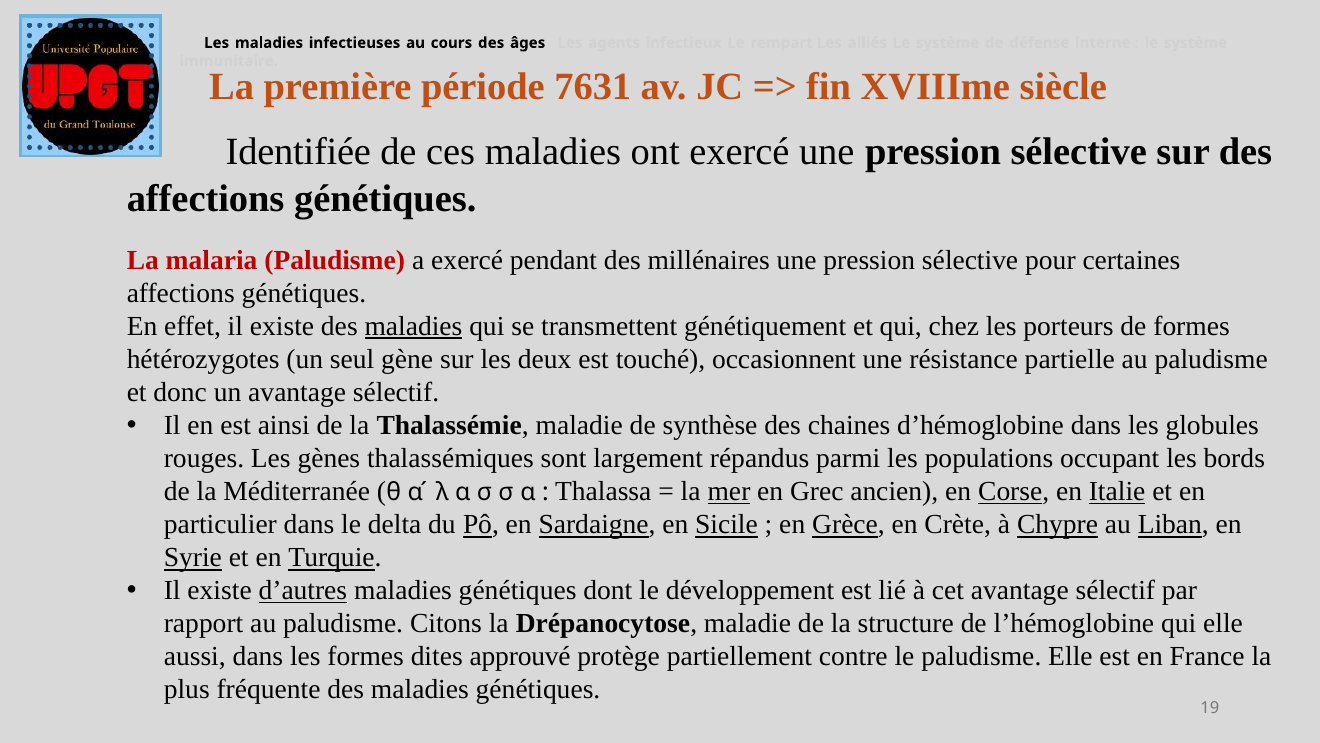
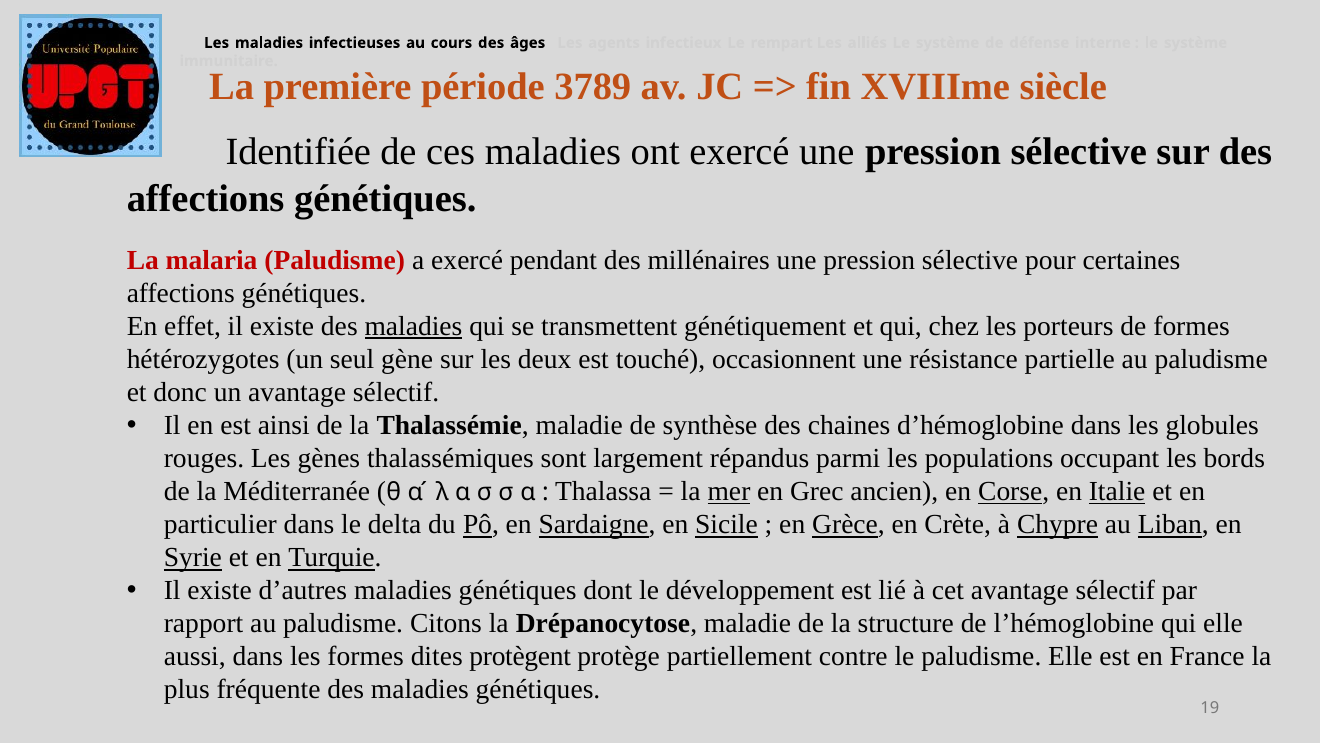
7631: 7631 -> 3789 (593, 87)
d’autres underline: present -> none (303, 590)
approuvé: approuvé -> protègent (520, 656)
